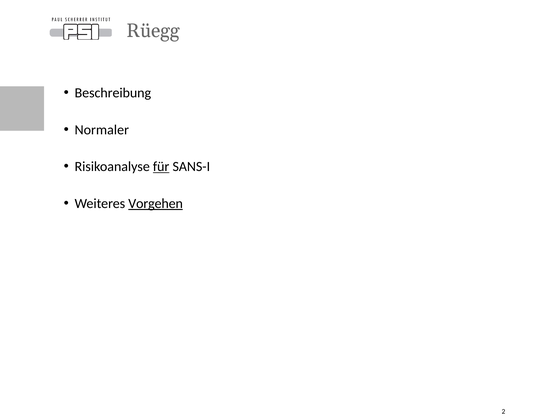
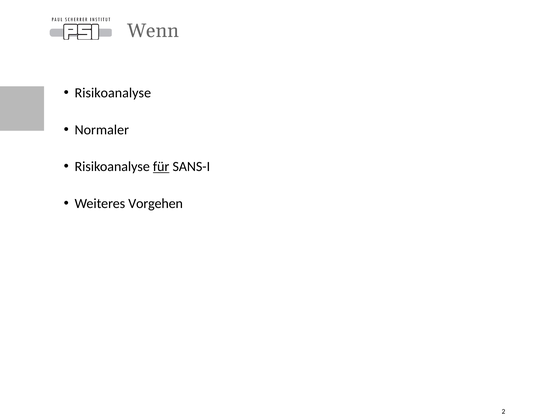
Rüegg: Rüegg -> Wenn (153, 31)
Beschreibung: Beschreibung -> Risikoanalyse (113, 93)
Vorgehen underline: present -> none (156, 204)
